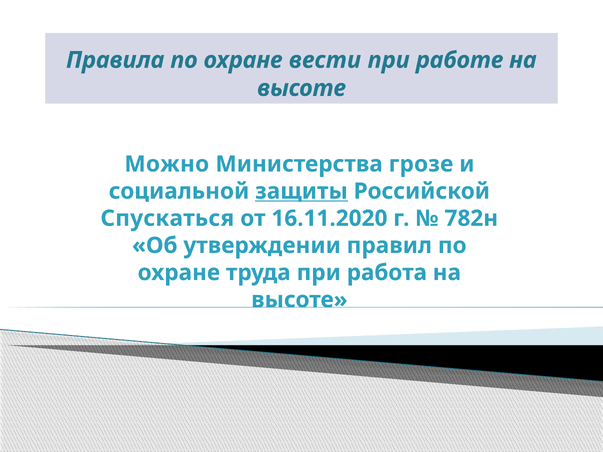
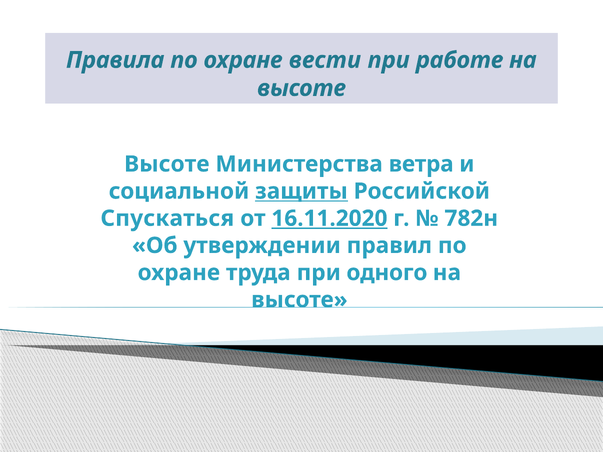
Можно: Можно -> Высоте (167, 164)
грозе: грозе -> ветра (421, 164)
16.11.2020 underline: none -> present (329, 218)
работа: работа -> одного (387, 273)
